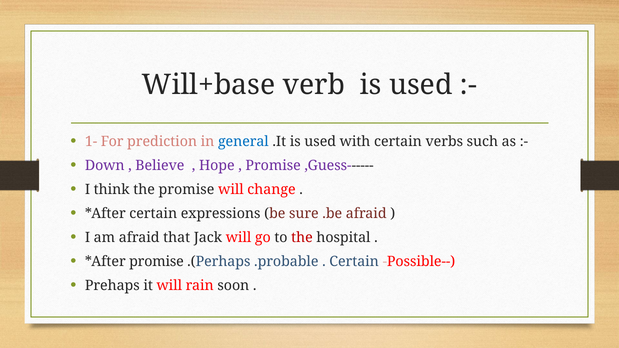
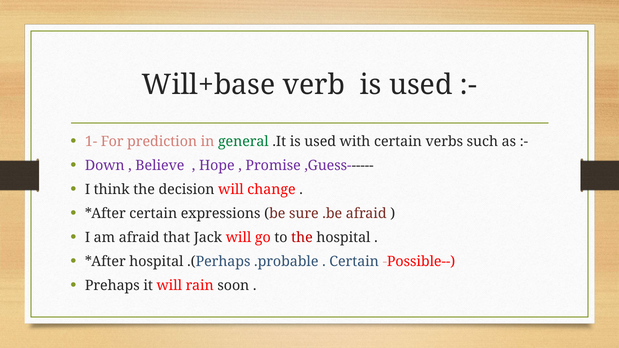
general colour: blue -> green (243, 142)
the promise: promise -> decision (187, 190)
promise: promise -> hospital (156, 262)
